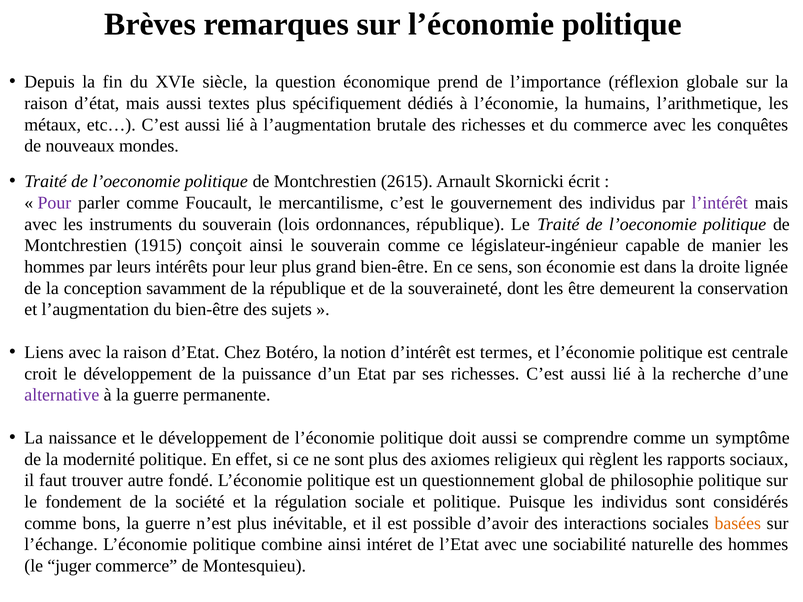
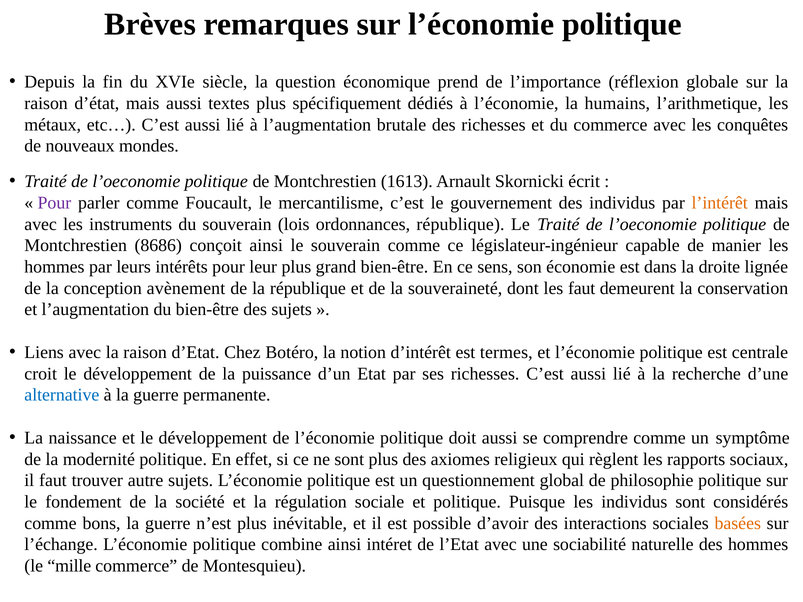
2615: 2615 -> 1613 (407, 181)
l’intérêt colour: purple -> orange (720, 203)
1915: 1915 -> 8686 (158, 246)
savamment: savamment -> avènement (186, 288)
les être: être -> faut (582, 288)
alternative colour: purple -> blue (62, 395)
autre fondé: fondé -> sujets (191, 481)
juger: juger -> mille (69, 566)
